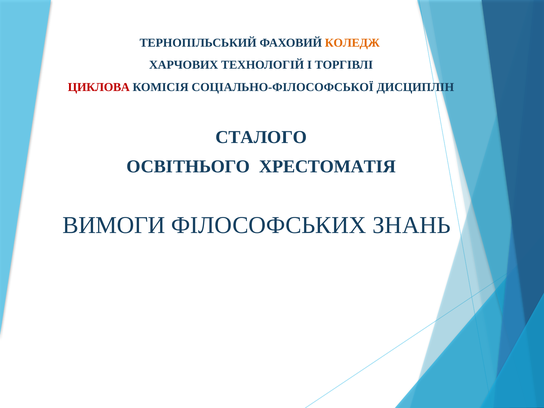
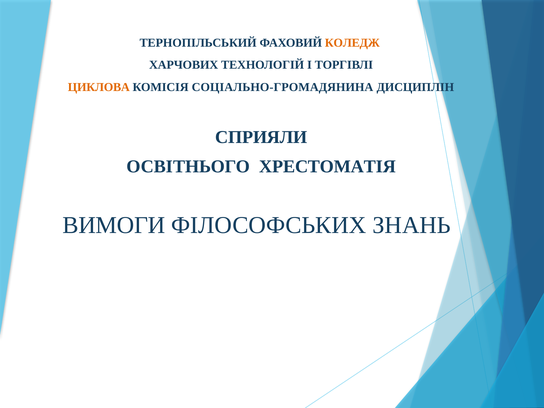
ЦИКЛОВА colour: red -> orange (99, 87)
СОЦІАЛЬНО-ФІЛОСОФСЬКОЇ: СОЦІАЛЬНО-ФІЛОСОФСЬКОЇ -> СОЦІАЛЬНО-ГРОМАДЯНИНА (282, 87)
СТАЛОГО: СТАЛОГО -> СПРИЯЛИ (261, 137)
